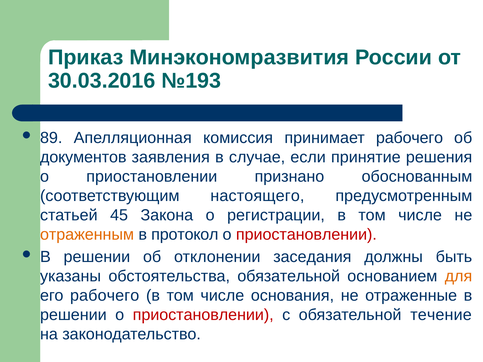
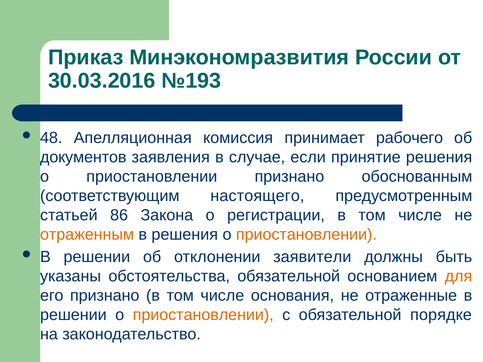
89: 89 -> 48 (51, 138)
45: 45 -> 86 (119, 215)
в протокол: протокол -> решения (185, 235)
приостановлении colour: red -> orange (306, 235)
заседания: заседания -> заявители (312, 257)
его рабочего: рабочего -> признано (105, 296)
приостановлении colour: red -> orange (203, 315)
течение: течение -> порядке (441, 315)
